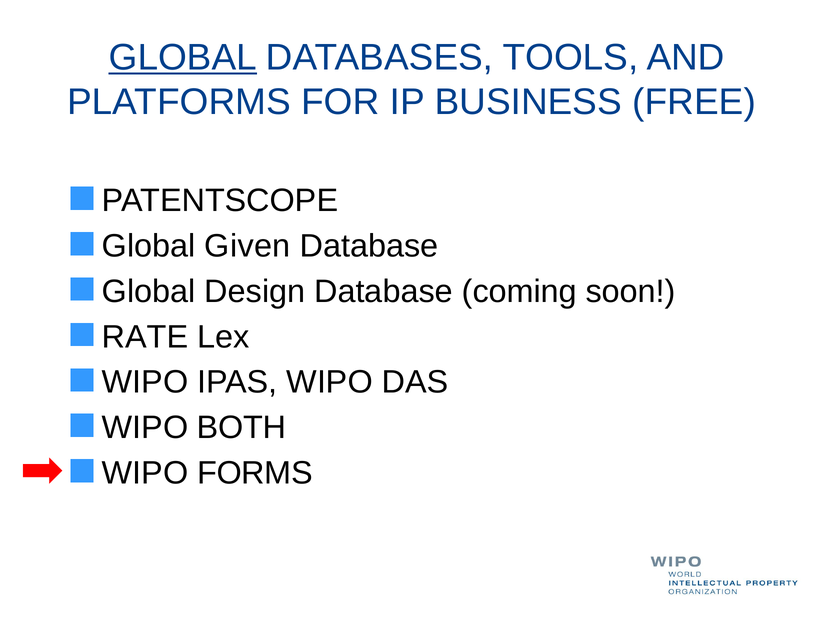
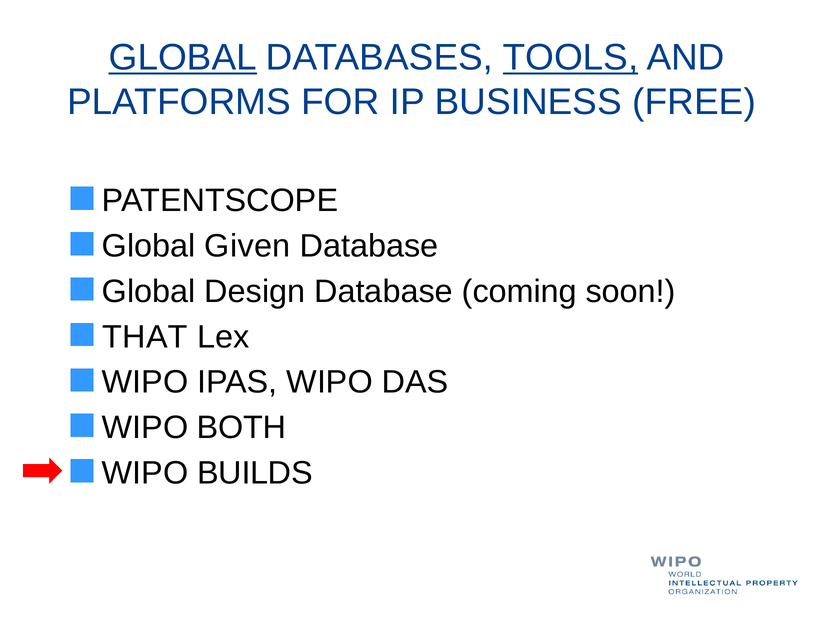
TOOLS underline: none -> present (571, 58)
RATE: RATE -> THAT (145, 337)
FORMS: FORMS -> BUILDS (255, 473)
